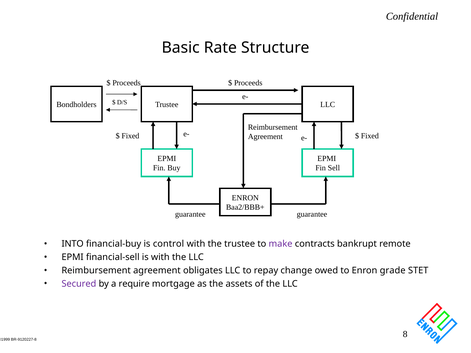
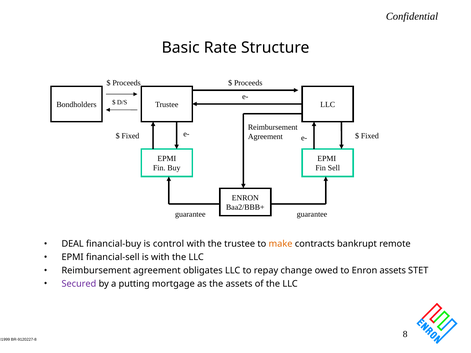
INTO: INTO -> DEAL (73, 244)
make colour: purple -> orange (281, 244)
Enron grade: grade -> assets (393, 271)
require: require -> putting (134, 284)
